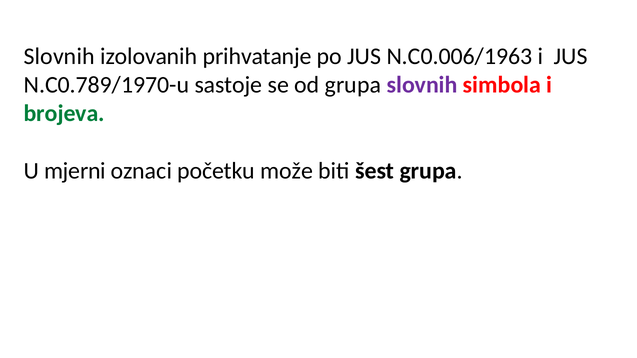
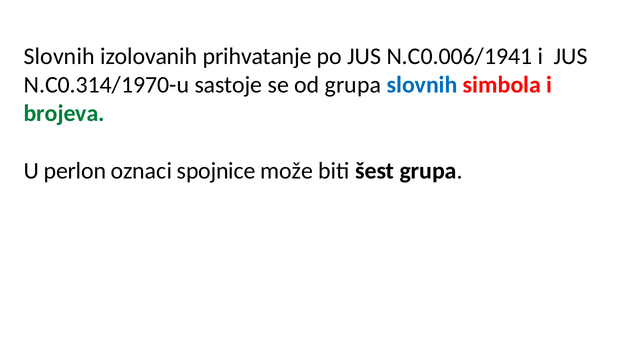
N.C0.006/1963: N.C0.006/1963 -> N.C0.006/1941 (459, 56)
N.C0.789/1970-u: N.C0.789/1970-u -> N.C0.314/1970-u (106, 85)
slovnih colour: purple -> blue (422, 85)
mjerni: mjerni -> perlon (75, 171)
početku: početku -> spojnice (216, 171)
